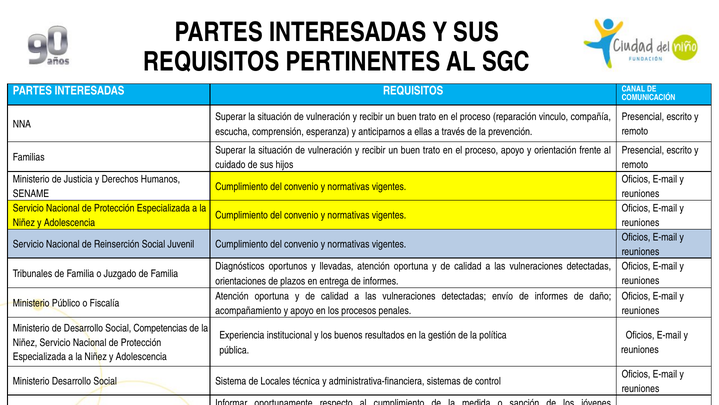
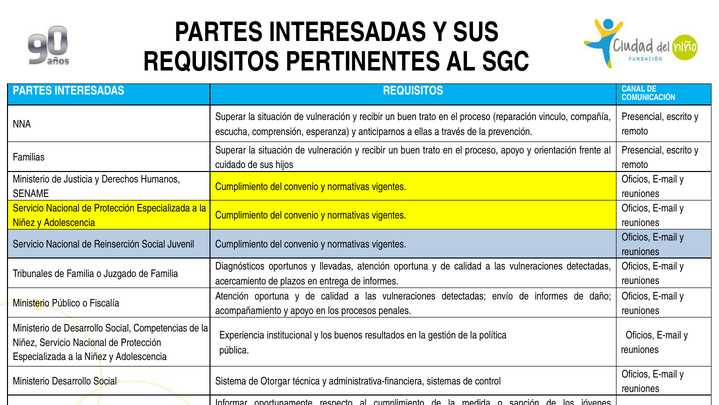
orientaciones: orientaciones -> acercamiento (241, 281)
Locales: Locales -> Otorgar (275, 381)
